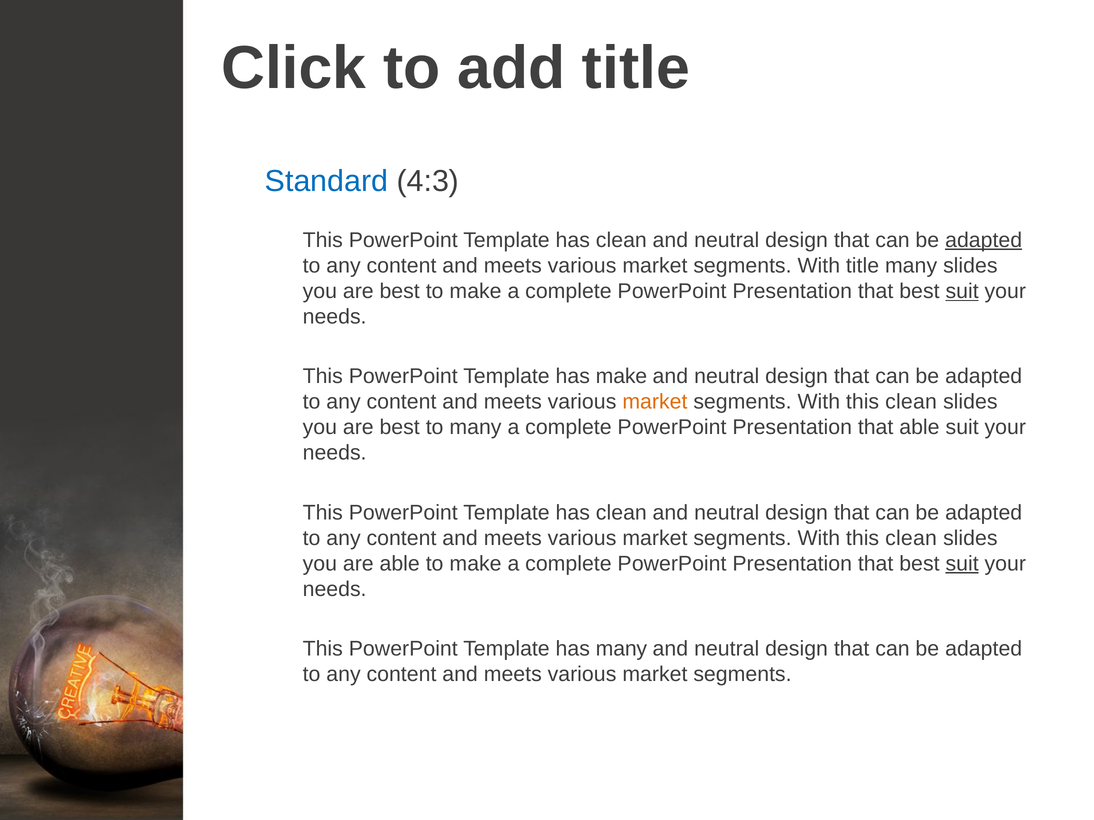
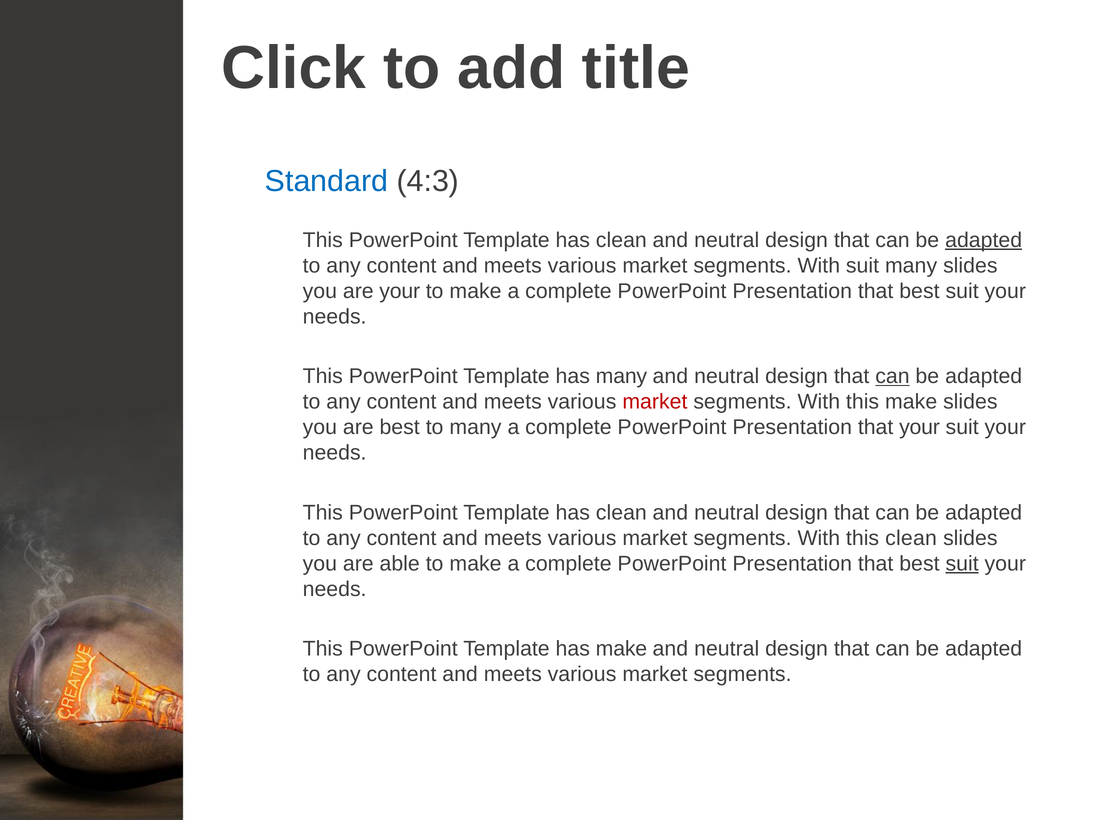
With title: title -> suit (863, 266)
best: best -> your (400, 291)
suit underline: present -> none (962, 291)
has make: make -> many (621, 377)
can underline: none -> present (892, 377)
market colour: orange -> red (655, 402)
clean: clean -> make (911, 402)
that able: able -> your (920, 428)
has many: many -> make (621, 649)
